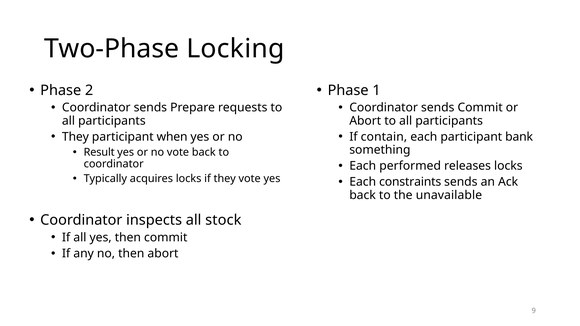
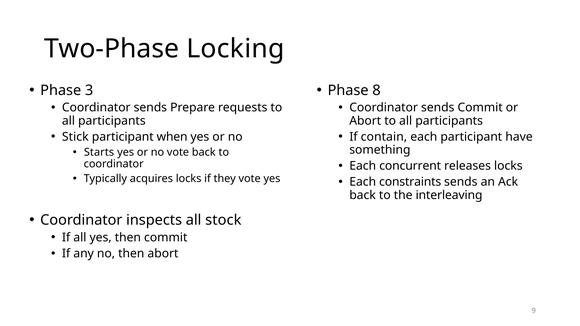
2: 2 -> 3 (89, 90)
1: 1 -> 8 (376, 90)
They: They -> Stick (75, 137)
bank: bank -> have (519, 137)
Result: Result -> Starts (99, 152)
performed: performed -> concurrent (410, 166)
unavailable: unavailable -> interleaving (449, 195)
